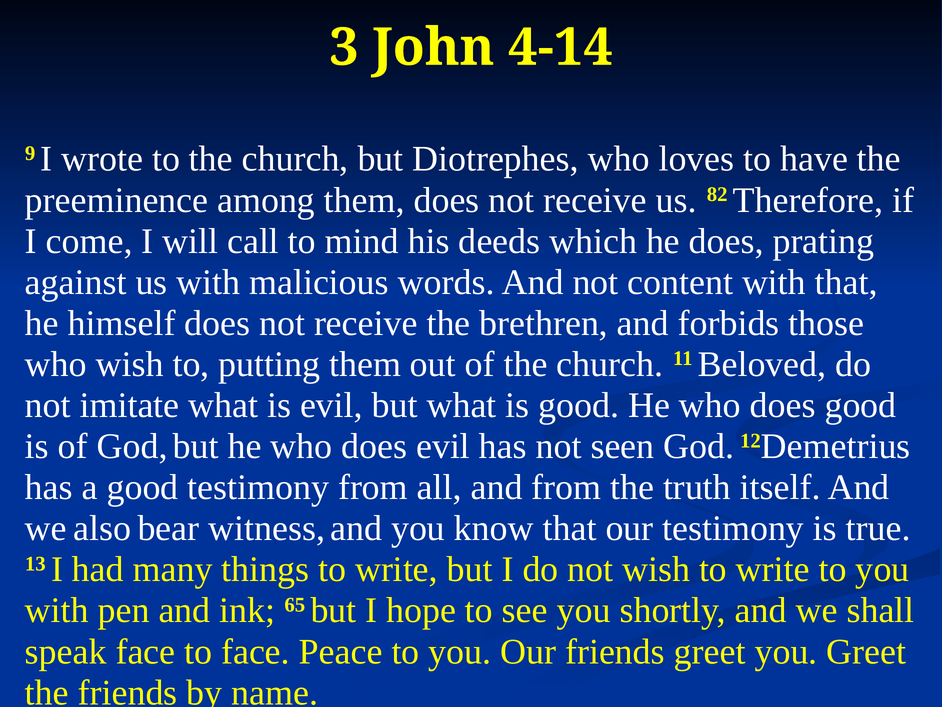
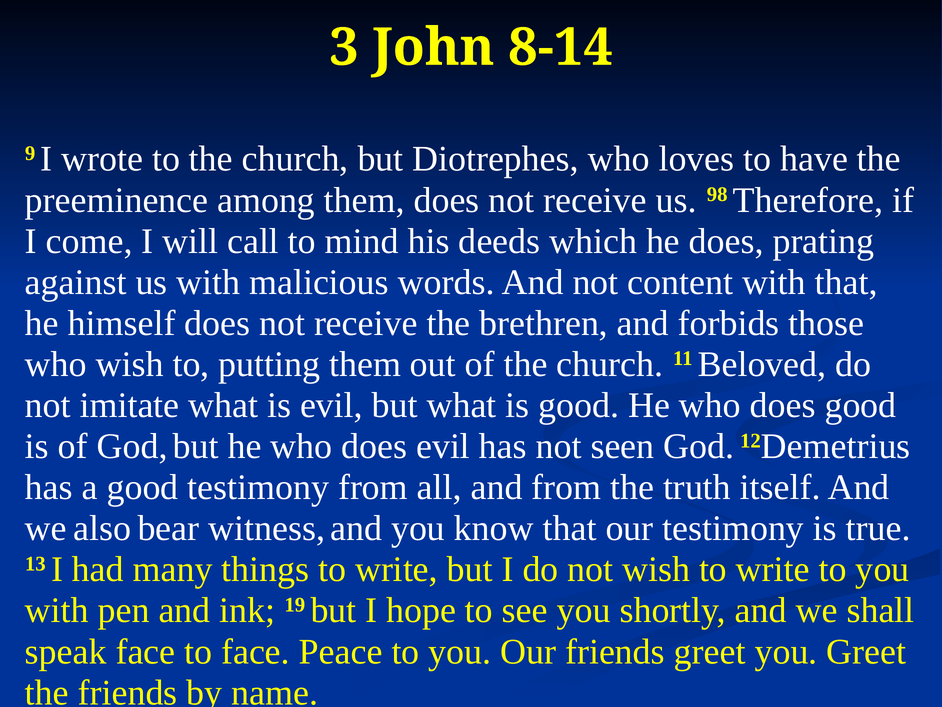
4-14: 4-14 -> 8-14 (560, 48)
82: 82 -> 98 (717, 194)
65: 65 -> 19 (295, 604)
